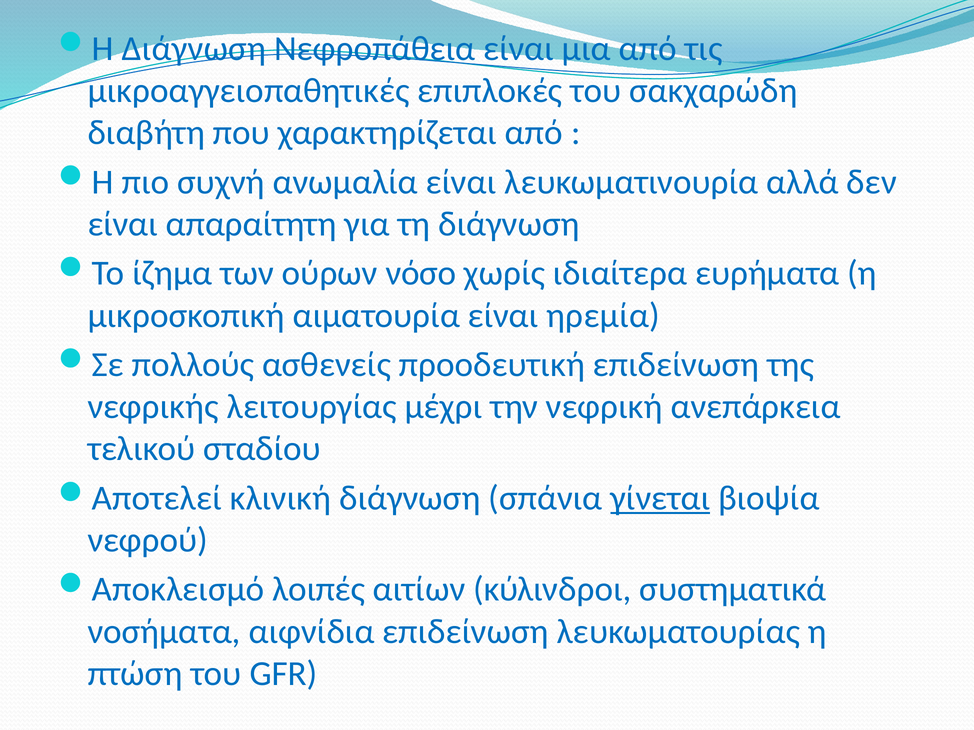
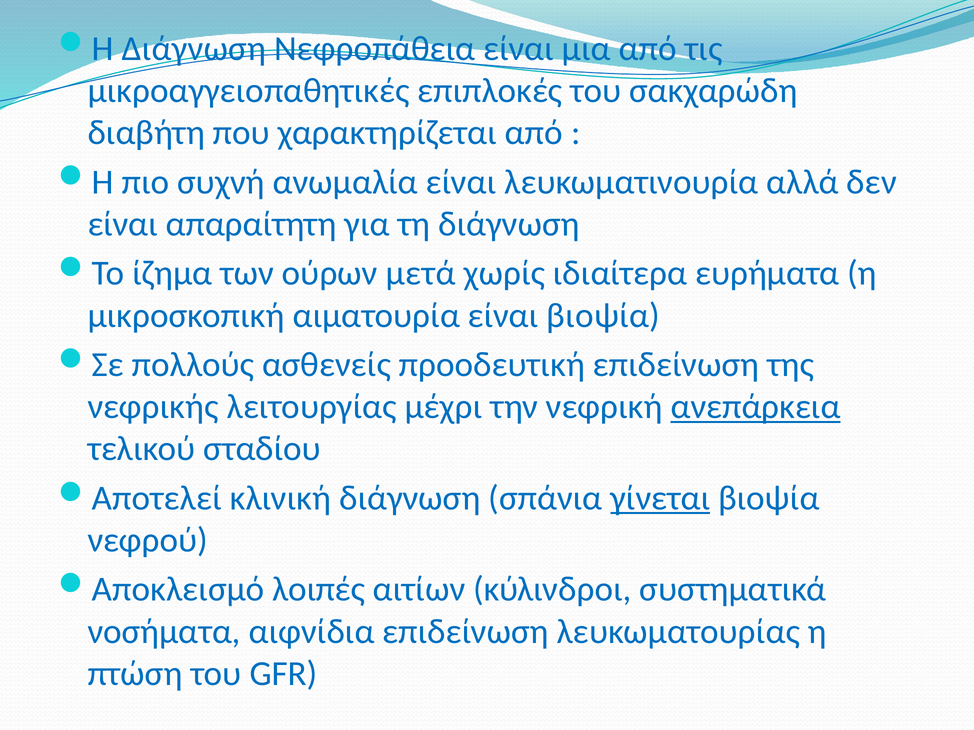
νόσο: νόσο -> μετά (421, 273)
είναι ηρεμία: ηρεμία -> βιοψία (603, 316)
ανεπάρκεια underline: none -> present (756, 407)
